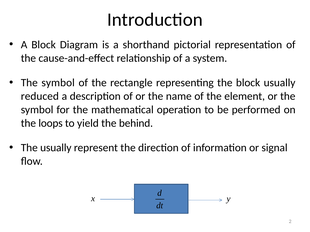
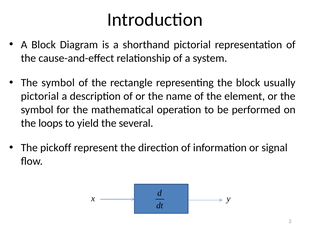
reduced: reduced -> pictorial (40, 96)
behind: behind -> several (136, 123)
The usually: usually -> pickoff (56, 148)
